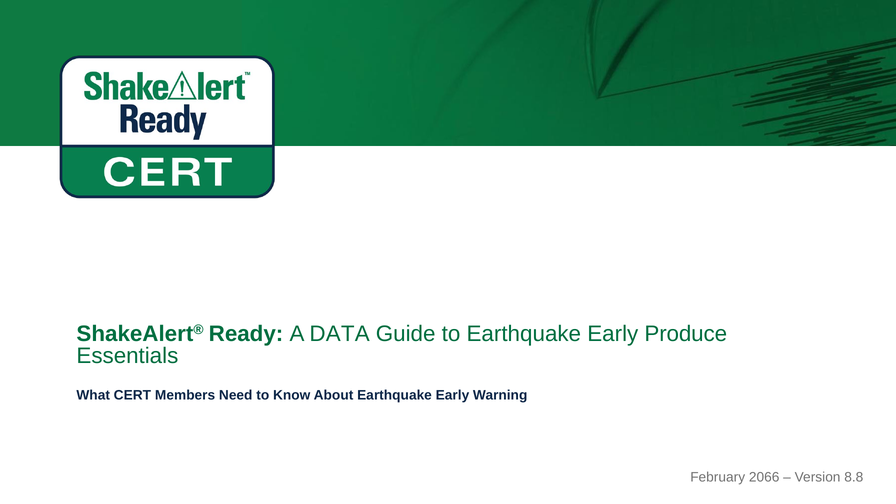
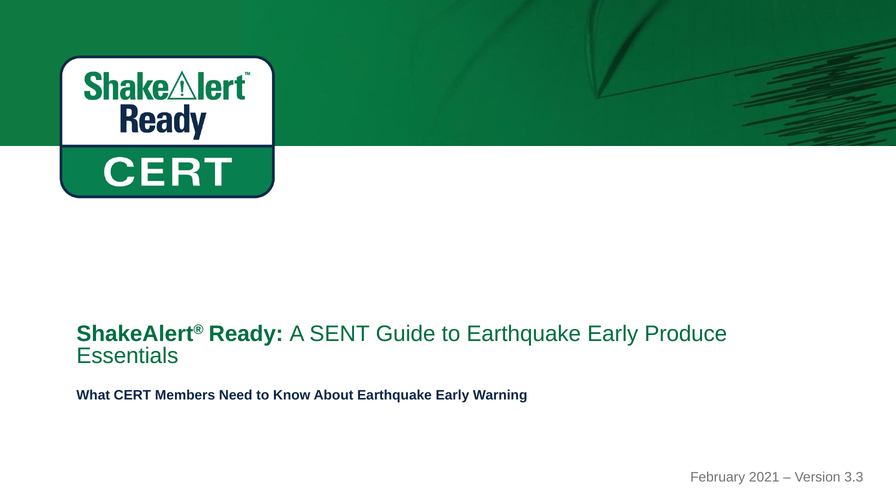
DATA: DATA -> SENT (340, 334)
2066: 2066 -> 2021 (764, 477)
8.8: 8.8 -> 3.3 (854, 477)
